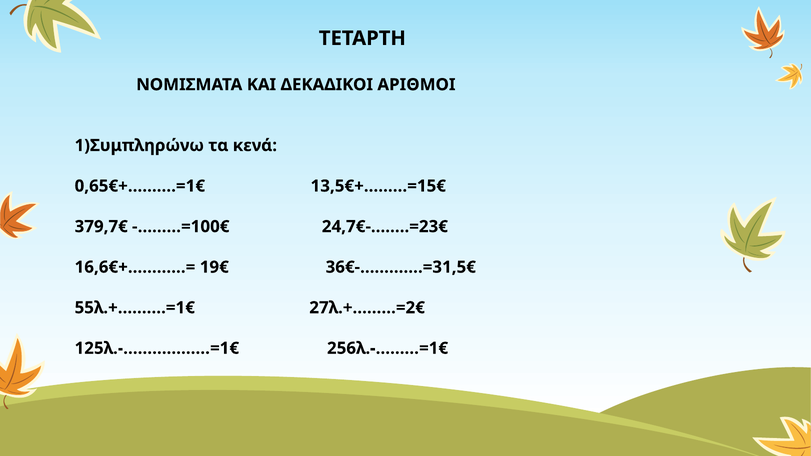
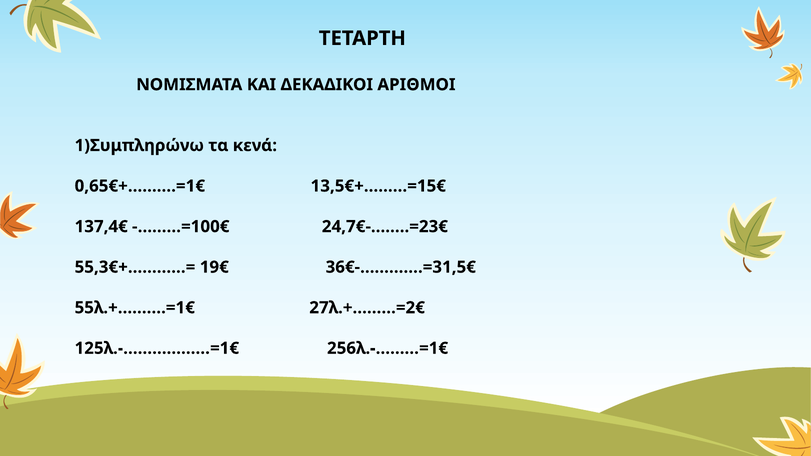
379,7€: 379,7€ -> 137,4€ (101, 227)
16,6€+…………=: 16,6€+…………= -> 55,3€+…………= (135, 267)
